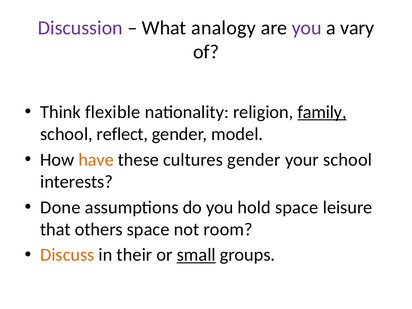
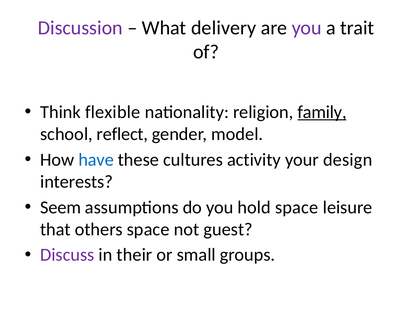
analogy: analogy -> delivery (224, 28)
vary: vary -> trait (357, 28)
have colour: orange -> blue (96, 160)
cultures gender: gender -> activity (254, 160)
your school: school -> design (348, 160)
Done: Done -> Seem (61, 207)
room: room -> guest (228, 229)
Discuss colour: orange -> purple (67, 255)
small underline: present -> none (196, 255)
